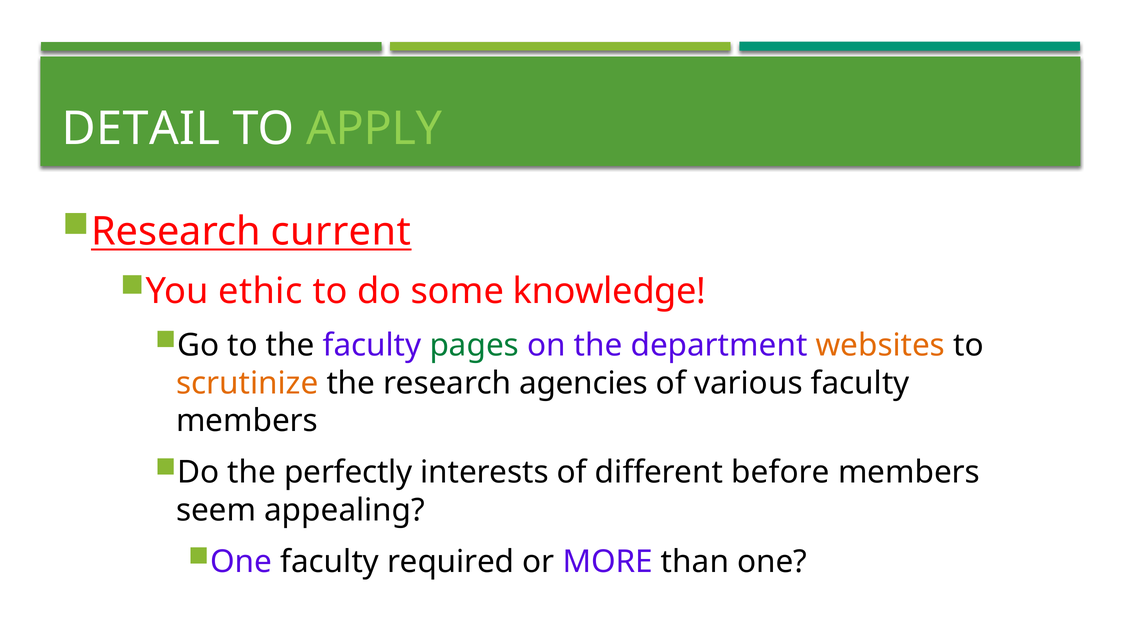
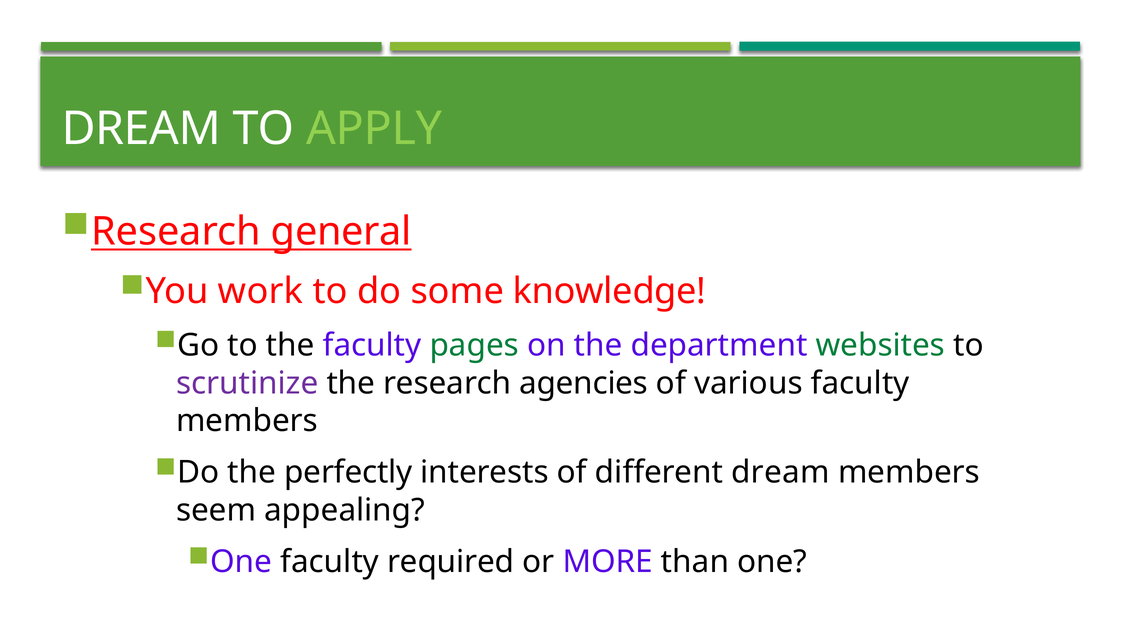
DETAIL: DETAIL -> DREAM (141, 129)
current: current -> general (341, 231)
ethic: ethic -> work (261, 291)
websites colour: orange -> green (880, 345)
scrutinize colour: orange -> purple (247, 383)
different before: before -> dream (780, 472)
